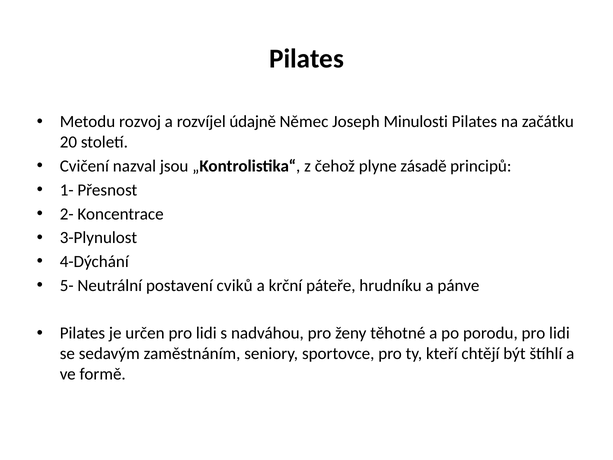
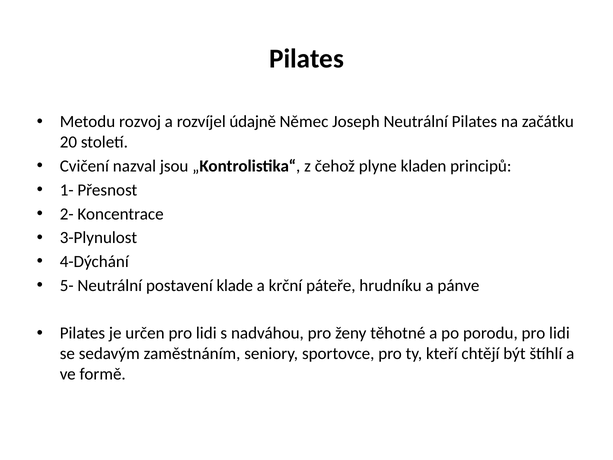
Joseph Minulosti: Minulosti -> Neutrální (416, 122)
zásadě: zásadě -> kladen (424, 166)
cviků: cviků -> klade (235, 285)
